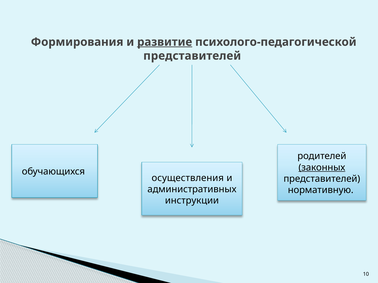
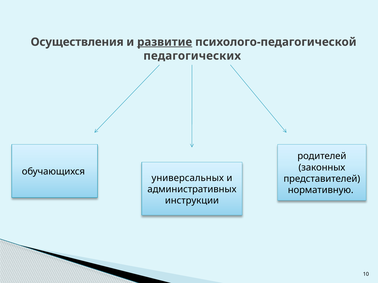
Формирования: Формирования -> Осуществления (77, 42)
представителей: представителей -> педагогических (192, 56)
законных underline: present -> none (322, 168)
осуществления: осуществления -> универсальных (188, 178)
